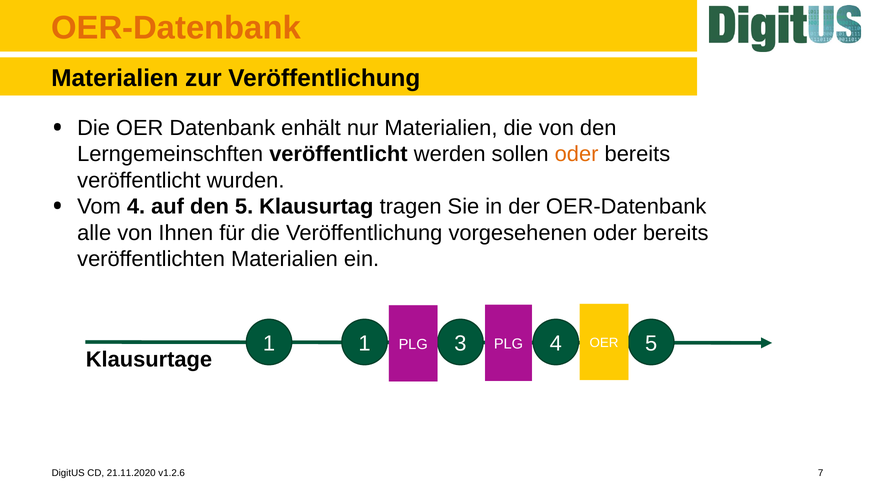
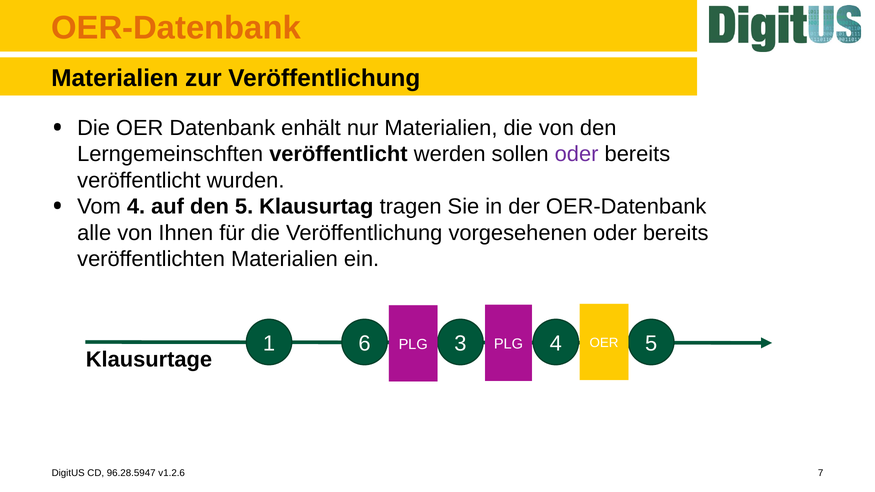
oder colour: orange -> purple (577, 154)
1 1: 1 -> 6 (365, 344)
21.11.2020: 21.11.2020 -> 96.28.5947 (131, 473)
